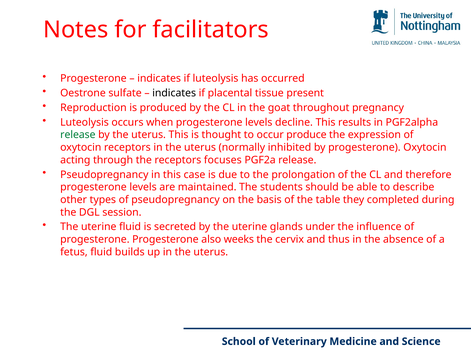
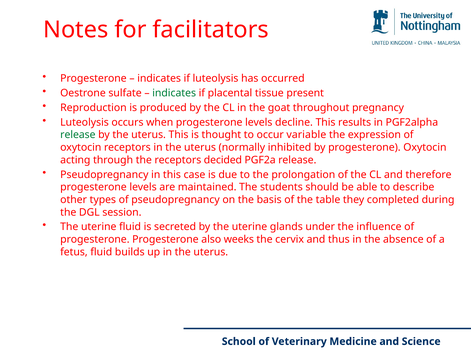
indicates colour: black -> green (174, 93)
produce: produce -> variable (306, 135)
focuses: focuses -> decided (223, 160)
